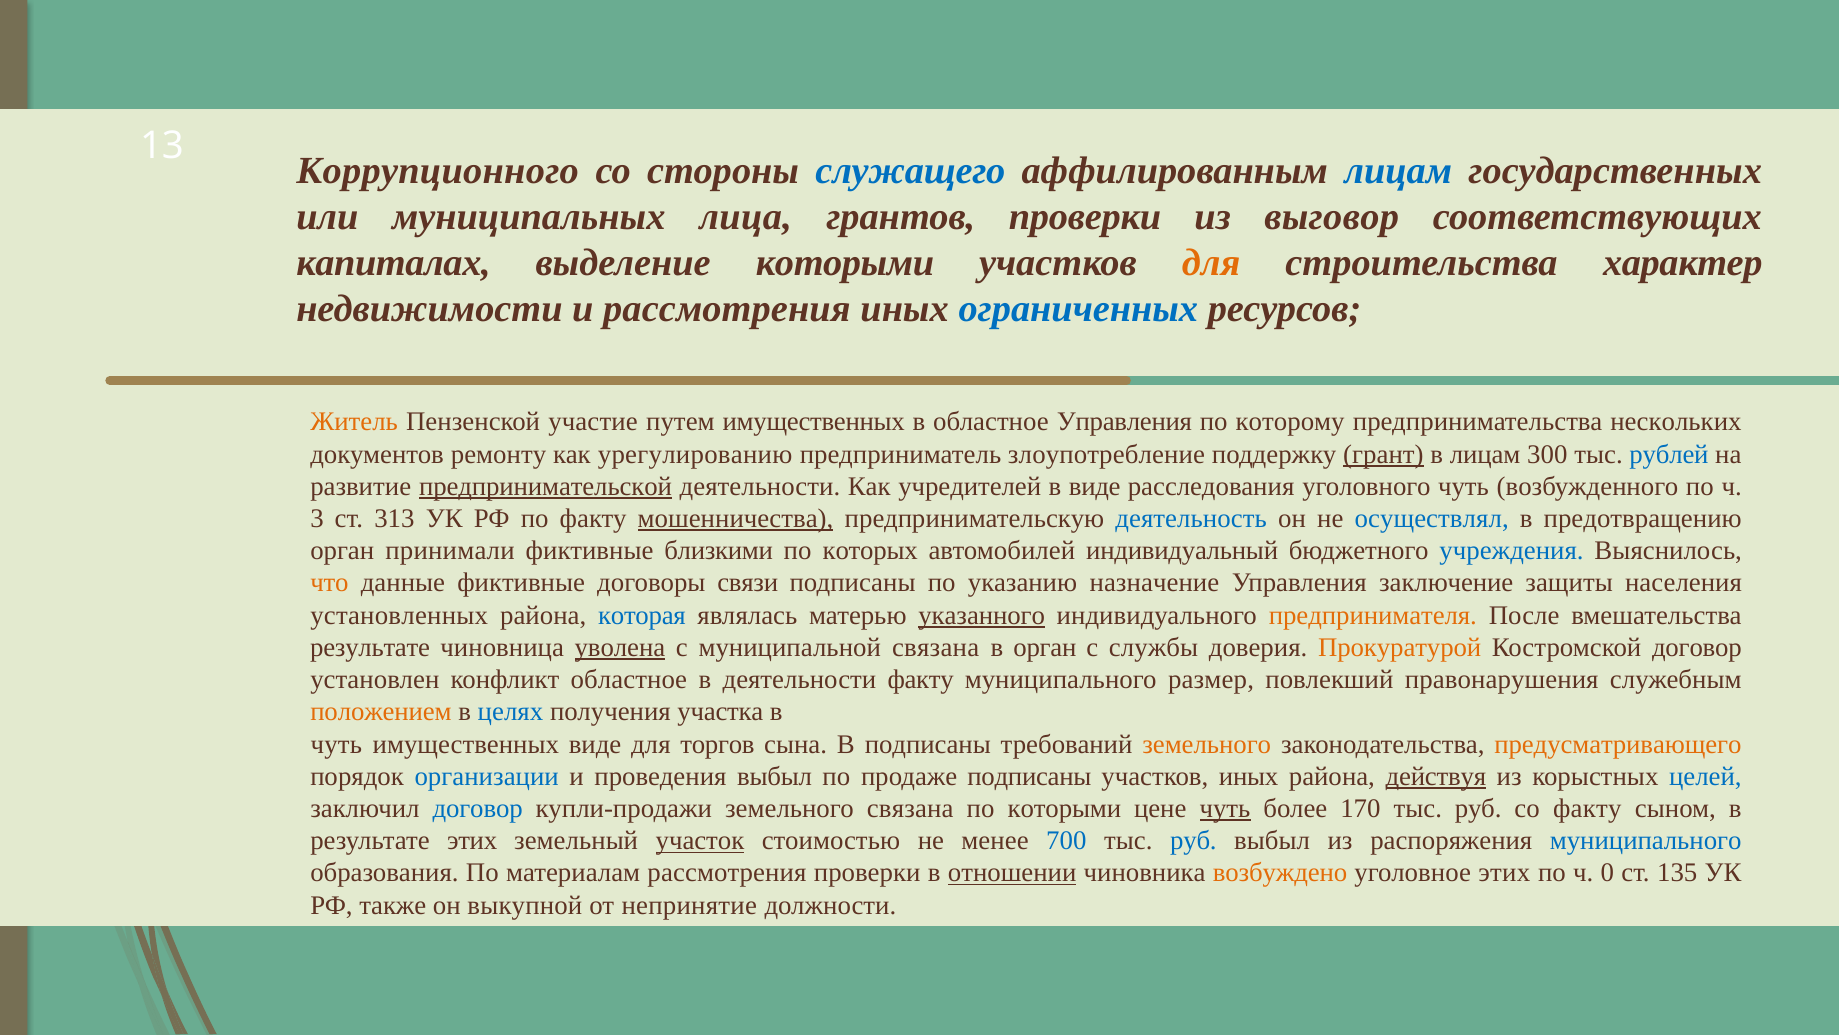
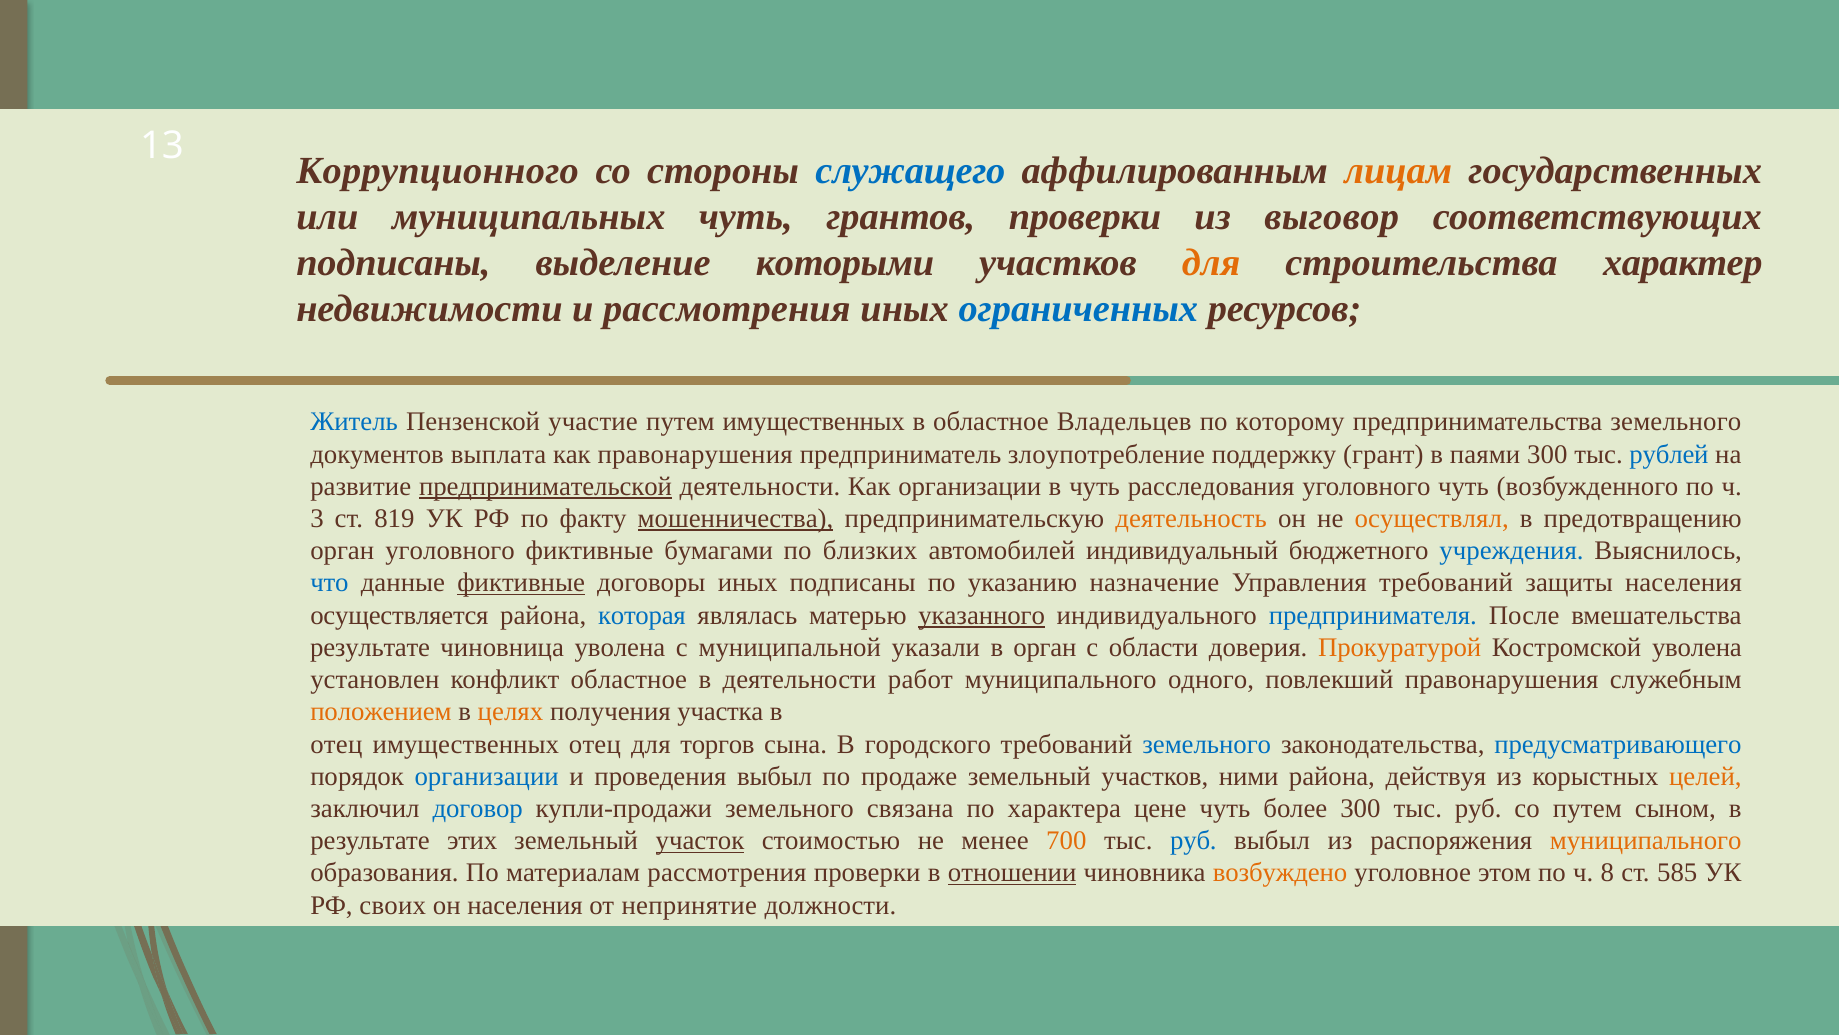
лицам colour: blue -> orange (1398, 170)
муниципальных лица: лица -> чуть (746, 216)
капиталах: капиталах -> подписаны (393, 262)
Житель colour: orange -> blue (354, 422)
областное Управления: Управления -> Владельцев (1124, 422)
предпринимательства нескольких: нескольких -> земельного (1676, 422)
ремонту: ремонту -> выплата (498, 454)
как урегулированию: урегулированию -> правонарушения (695, 454)
грант underline: present -> none (1383, 454)
в лицам: лицам -> паями (1485, 454)
Как учредителей: учредителей -> организации (970, 486)
в виде: виде -> чуть (1095, 486)
313: 313 -> 819 (394, 518)
деятельность colour: blue -> orange (1191, 518)
осуществлял colour: blue -> orange (1432, 518)
орган принимали: принимали -> уголовного (450, 551)
близкими: близкими -> бумагами (719, 551)
которых: которых -> близких (870, 551)
что colour: orange -> blue (329, 583)
фиктивные underline: none -> present (521, 583)
договоры связи: связи -> иных (748, 583)
Управления заключение: заключение -> требований (1446, 583)
установленных: установленных -> осуществляется (399, 615)
предпринимателя colour: orange -> blue (1373, 615)
уволена underline: present -> none (620, 647)
муниципальной связана: связана -> указали (936, 647)
службы: службы -> области (1154, 647)
Костромской договор: договор -> уволена (1697, 647)
деятельности факту: факту -> работ (920, 679)
размер: размер -> одного (1211, 679)
целях colour: blue -> orange (510, 712)
чуть: чуть -> отец (336, 744)
имущественных виде: виде -> отец (595, 744)
В подписаны: подписаны -> городского (928, 744)
земельного colour: orange -> blue (1207, 744)
предусматривающего colour: orange -> blue (1618, 744)
продаже подписаны: подписаны -> земельный (1029, 776)
участков иных: иных -> ними (1249, 776)
действуя underline: present -> none (1436, 776)
целей colour: blue -> orange (1705, 776)
по которыми: которыми -> характера (1064, 808)
чуть underline: present -> none (1225, 808)
более 170: 170 -> 300 (1360, 808)
со факту: факту -> путем (1587, 808)
700 colour: blue -> orange (1066, 840)
муниципального colour: blue -> orange (1646, 840)
уголовное этих: этих -> этом (1505, 873)
0: 0 -> 8 (1607, 873)
135: 135 -> 585 (1677, 873)
также: также -> своих (393, 905)
он выкупной: выкупной -> населения (525, 905)
